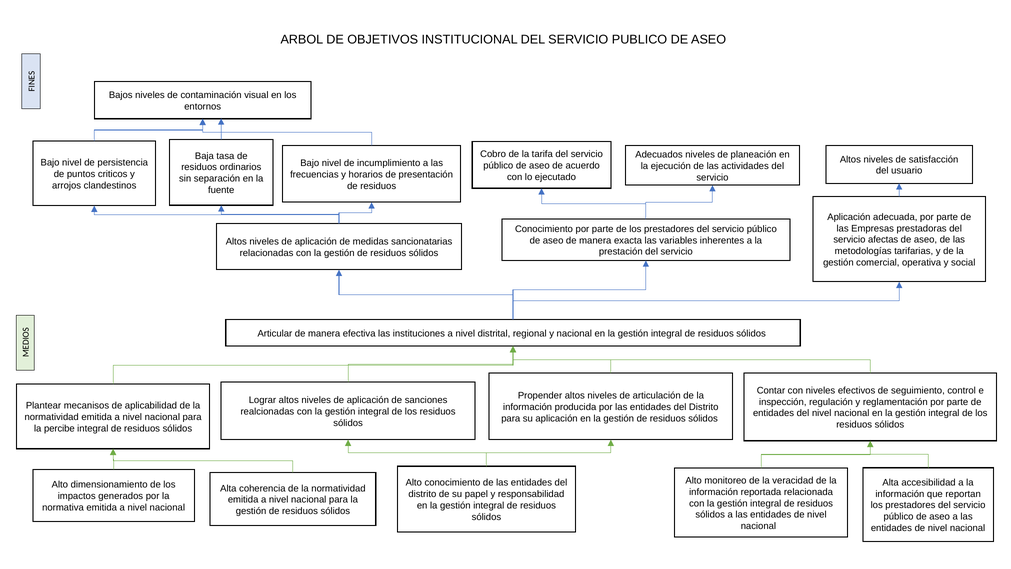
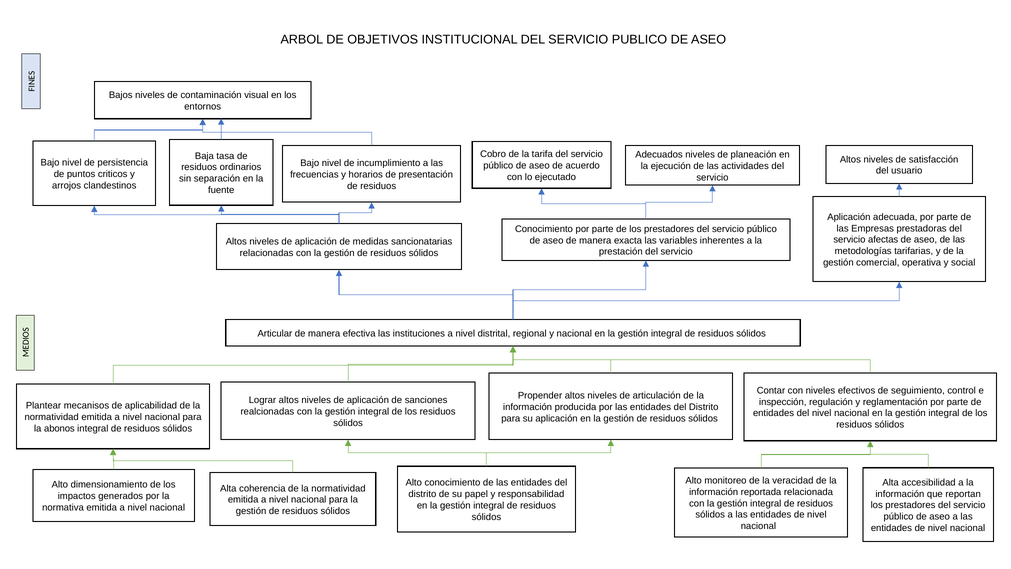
percibe: percibe -> abonos (59, 428)
